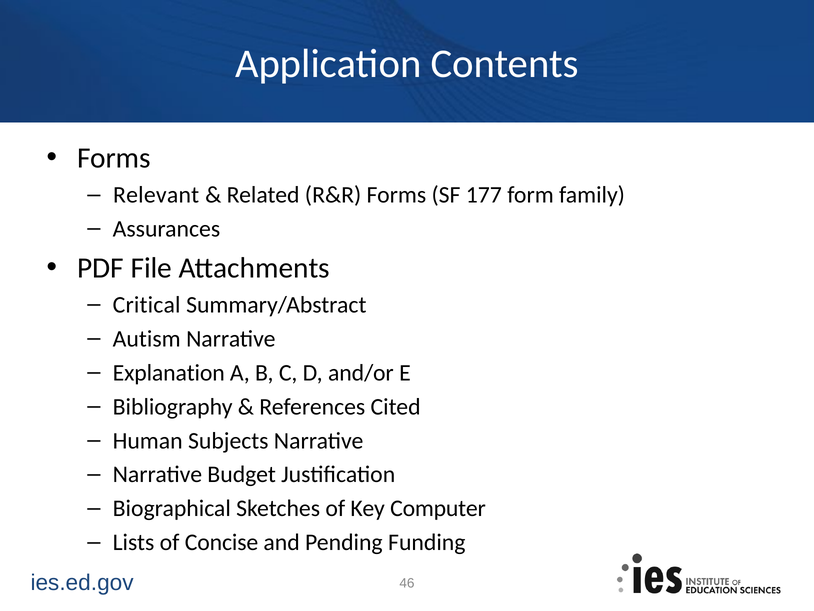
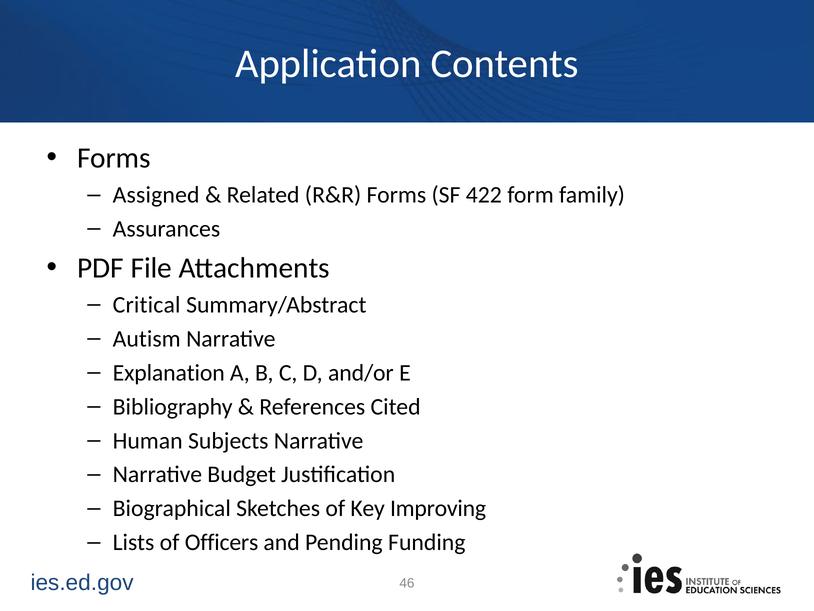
Relevant: Relevant -> Assigned (156, 195)
177: 177 -> 422 (484, 195)
Computer: Computer -> Improving (438, 508)
Concise: Concise -> Officers (222, 542)
